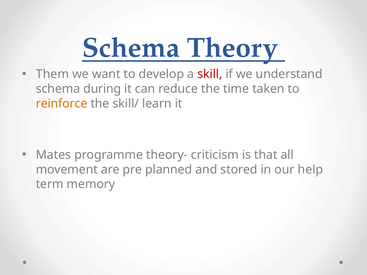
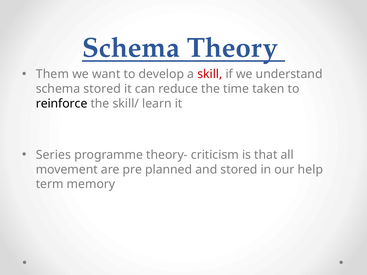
schema during: during -> stored (102, 89)
reinforce colour: orange -> black (62, 104)
Mates: Mates -> Series (53, 155)
